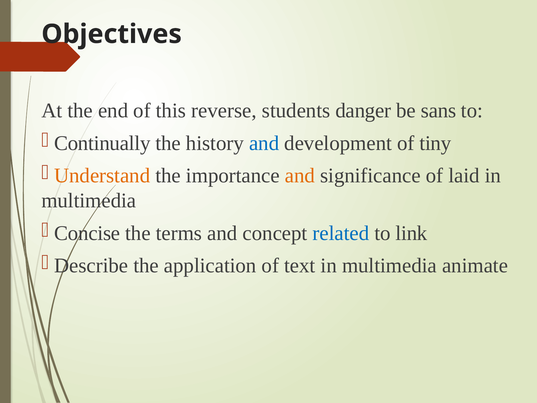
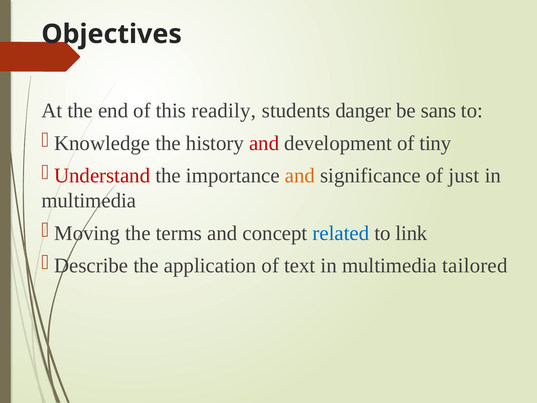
reverse: reverse -> readily (224, 111)
Continually: Continually -> Knowledge (102, 143)
and colour: blue -> red (264, 143)
Understand colour: orange -> red (102, 176)
laid: laid -> just (464, 176)
Concise: Concise -> Moving (87, 233)
animate: animate -> tailored (475, 266)
